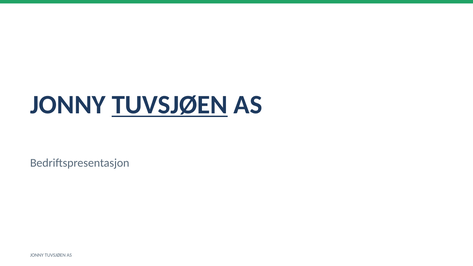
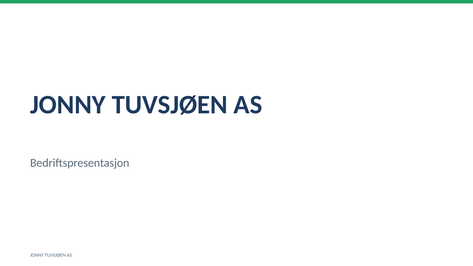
TUVSJØEN underline: present -> none (170, 105)
